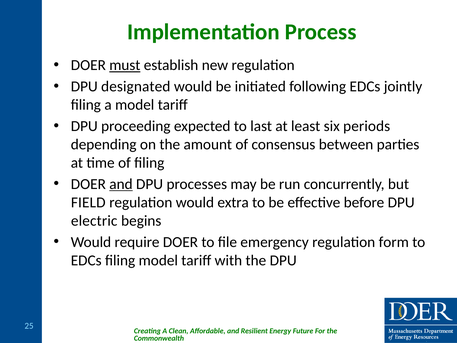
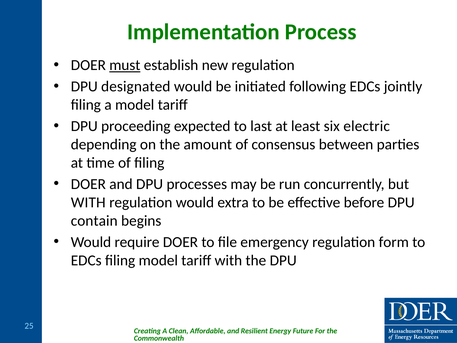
periods: periods -> electric (367, 126)
and underline: present -> none (121, 184)
FIELD: FIELD -> WITH (88, 202)
electric: electric -> contain (94, 221)
